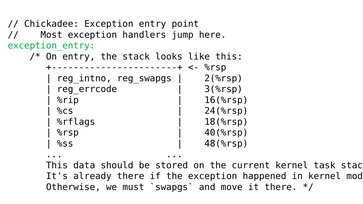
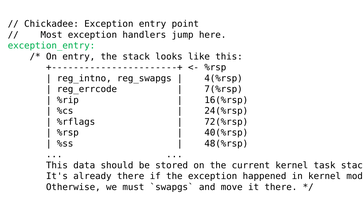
2(%rsp: 2(%rsp -> 4(%rsp (224, 78)
3(%rsp: 3(%rsp -> 7(%rsp (224, 89)
18(%rsp: 18(%rsp -> 72(%rsp (226, 122)
